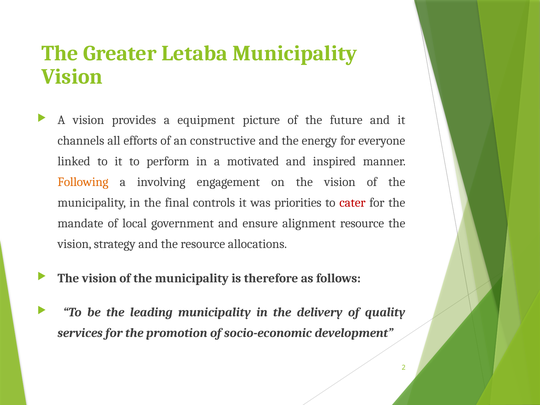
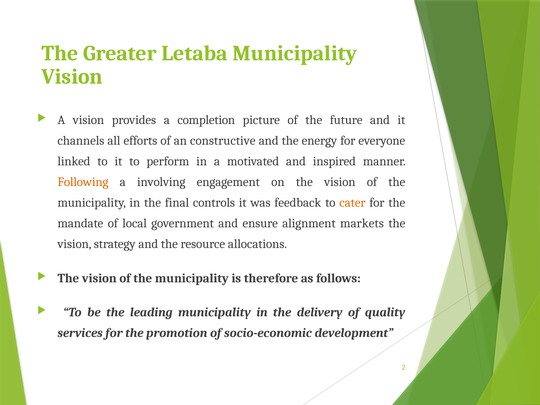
equipment: equipment -> completion (206, 120)
priorities: priorities -> feedback (298, 203)
cater colour: red -> orange (352, 203)
alignment resource: resource -> markets (362, 223)
